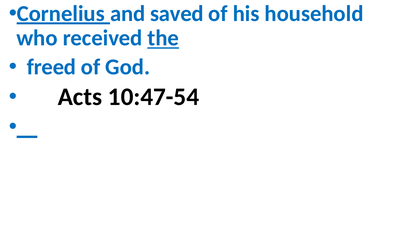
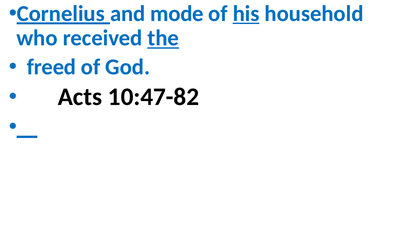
saved: saved -> mode (177, 14)
his underline: none -> present (246, 14)
10:47-54: 10:47-54 -> 10:47-82 (154, 97)
